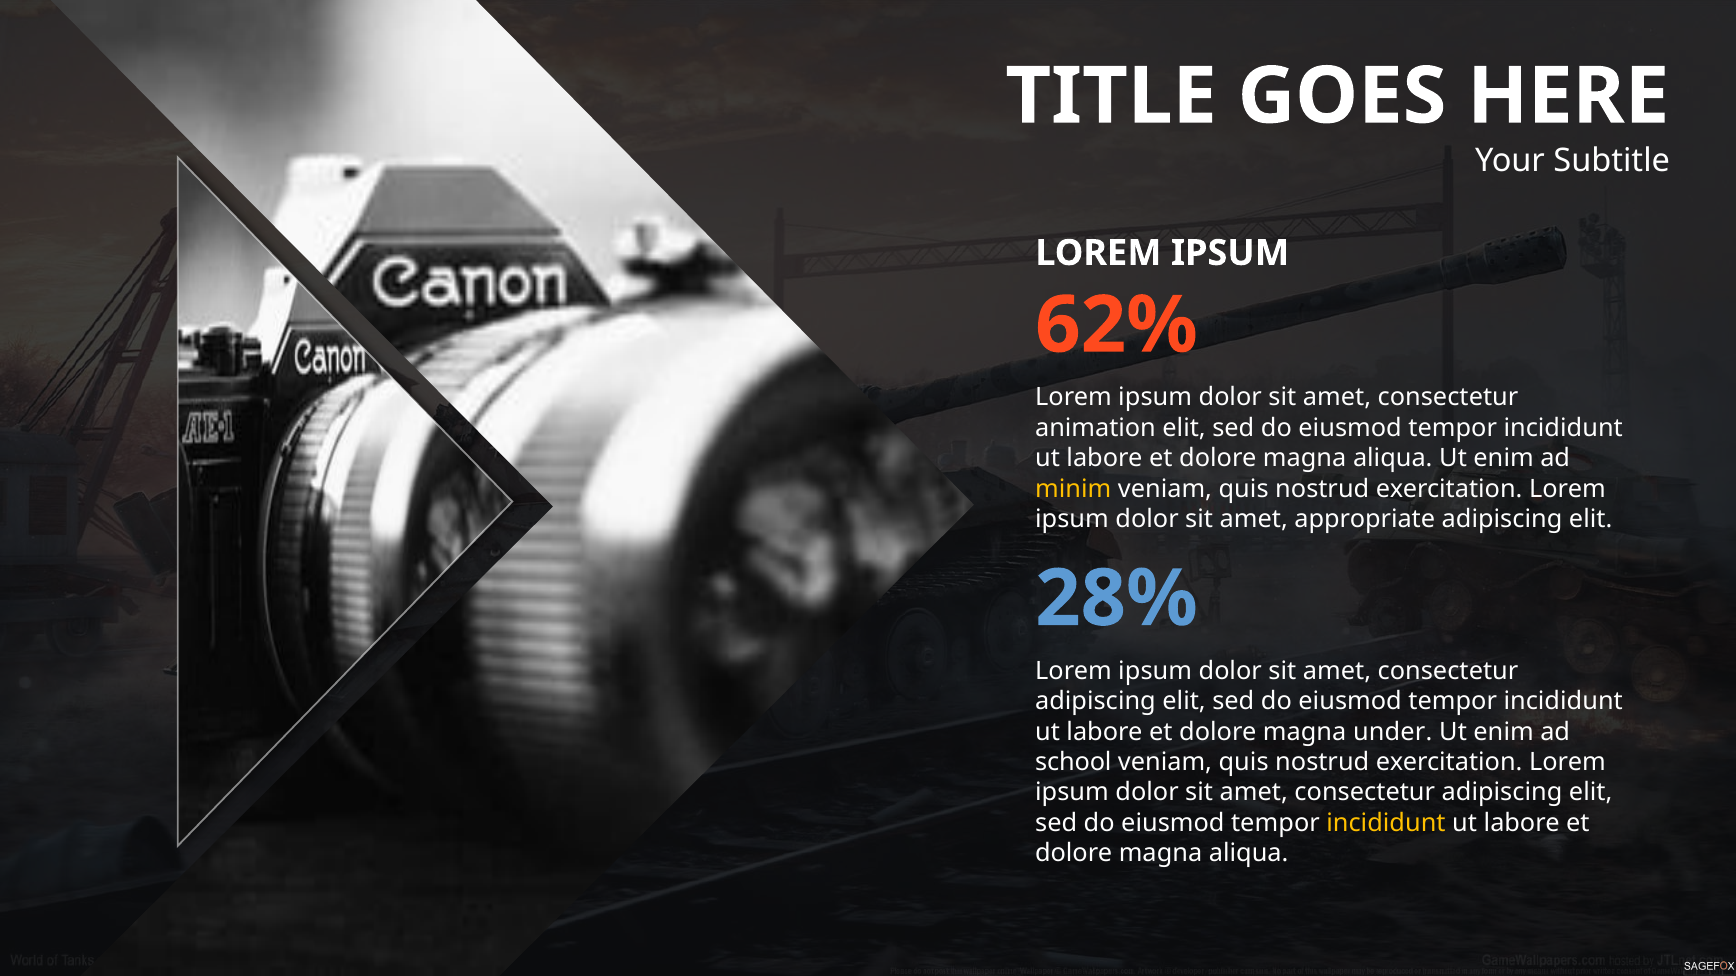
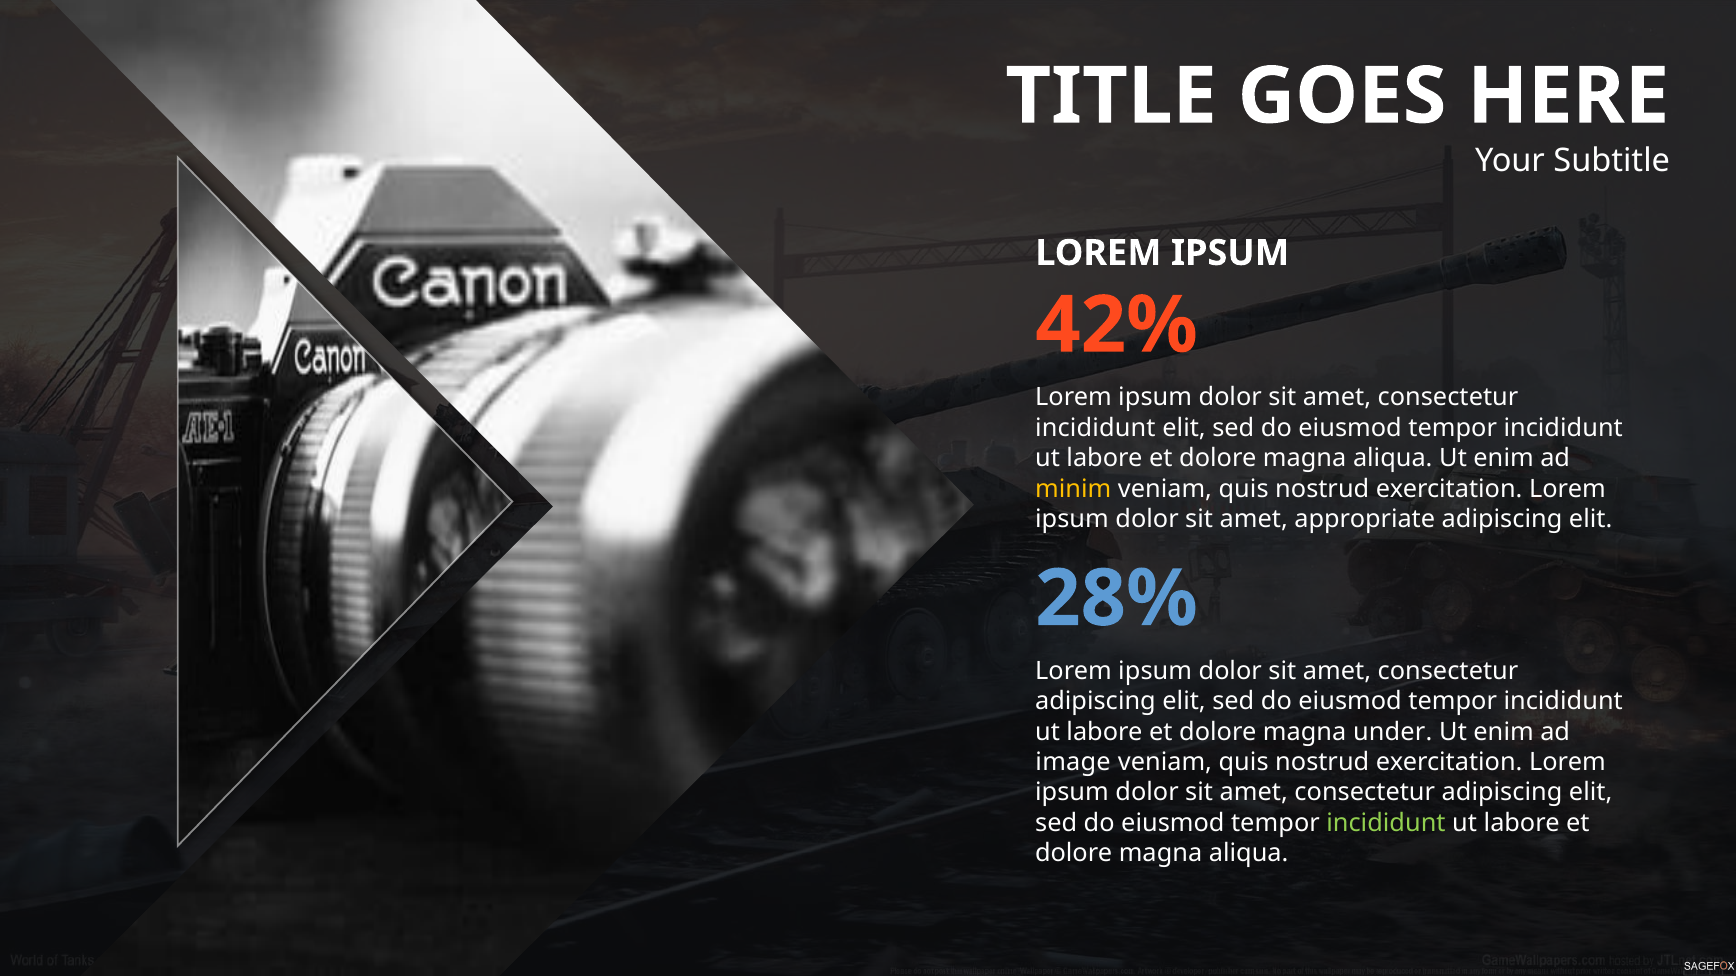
62%: 62% -> 42% (1117, 326)
animation: animation -> incididunt (1095, 428)
school: school -> image (1073, 762)
incididunt colour: yellow -> light green (1386, 823)
